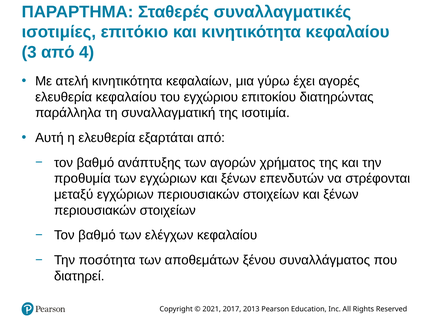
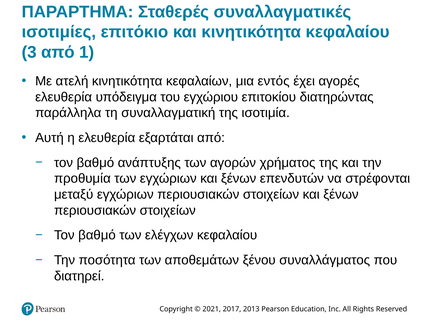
4: 4 -> 1 (87, 52)
γύρω: γύρω -> εντός (274, 81)
ελευθερία κεφαλαίου: κεφαλαίου -> υπόδειγμα (126, 97)
